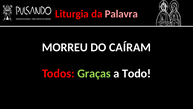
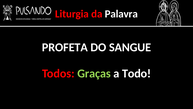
Palavra colour: pink -> white (121, 14)
MORREU: MORREU -> PROFETA (65, 47)
CAÍRAM: CAÍRAM -> SANGUE (130, 47)
